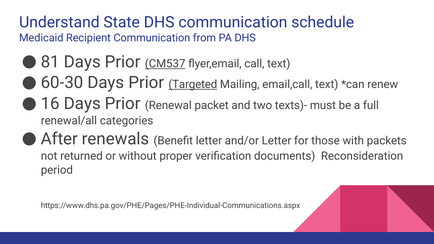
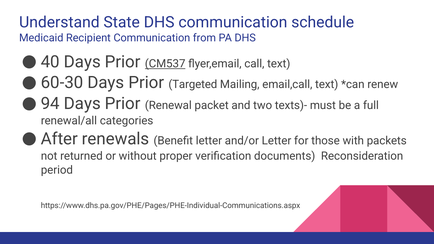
81: 81 -> 40 (50, 62)
Targeted underline: present -> none (193, 85)
16: 16 -> 94 (50, 104)
